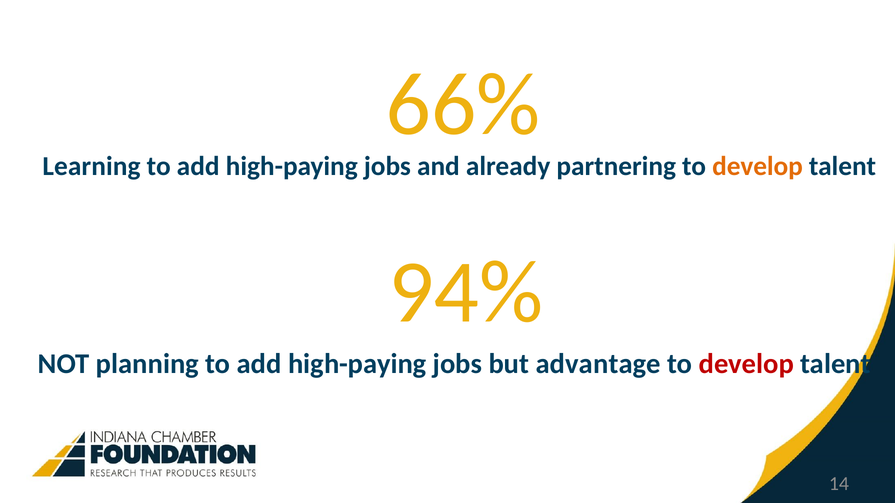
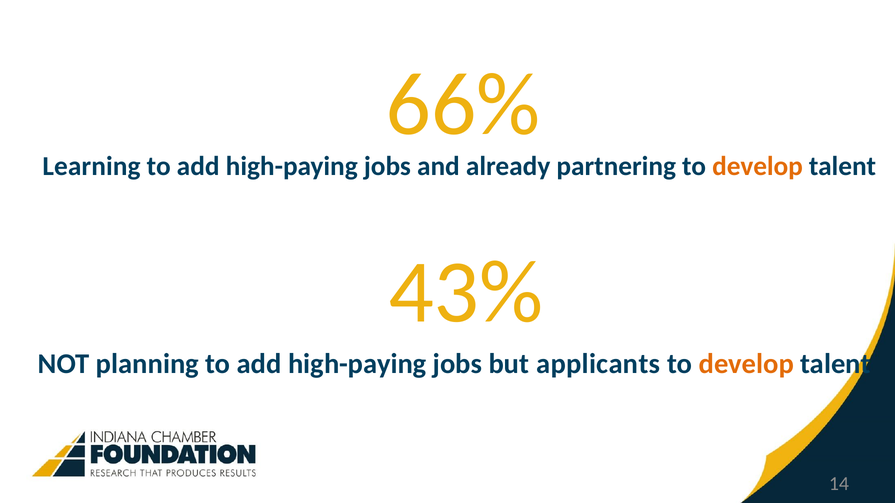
94%: 94% -> 43% (466, 292)
advantage: advantage -> applicants (598, 364)
develop colour: red -> orange (746, 364)
